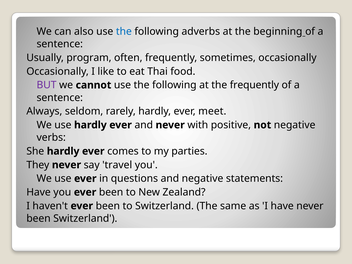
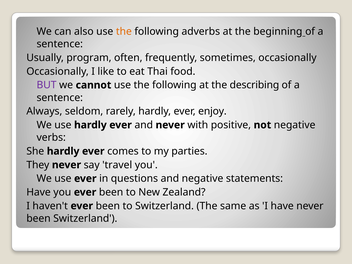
the colour: blue -> orange (124, 32)
the frequently: frequently -> describing (254, 85)
meet: meet -> enjoy (212, 111)
